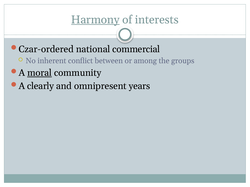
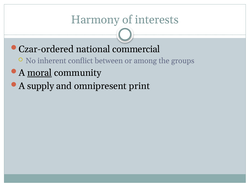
Harmony underline: present -> none (95, 20)
clearly: clearly -> supply (41, 86)
years: years -> print (139, 86)
